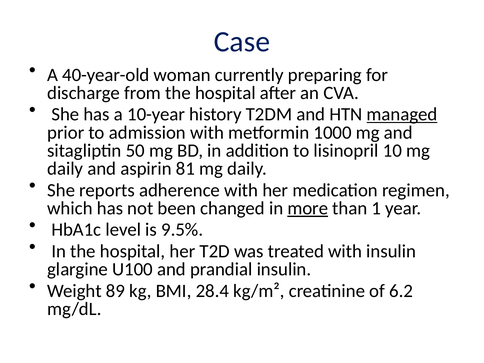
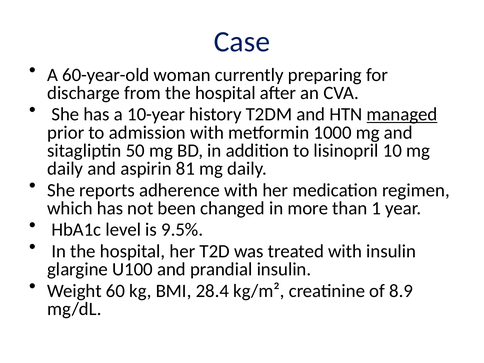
40-year-old: 40-year-old -> 60-year-old (106, 75)
more underline: present -> none (308, 208)
89: 89 -> 60 (115, 291)
6.2: 6.2 -> 8.9 (401, 291)
